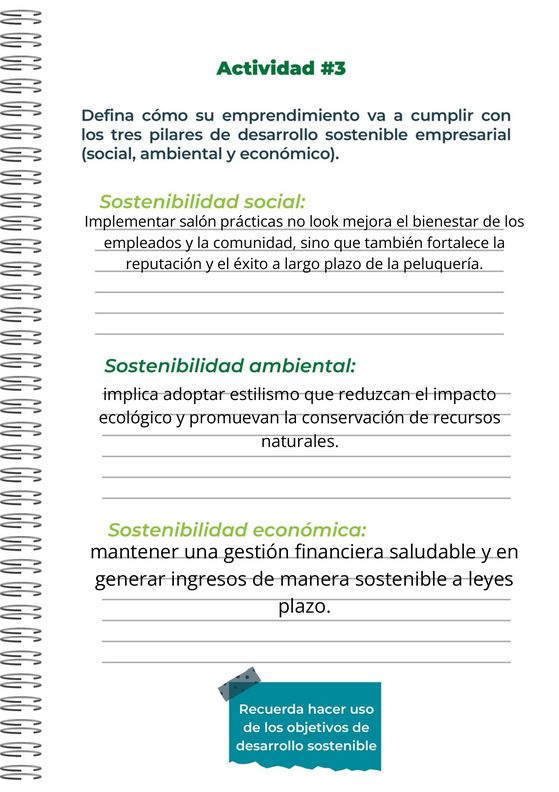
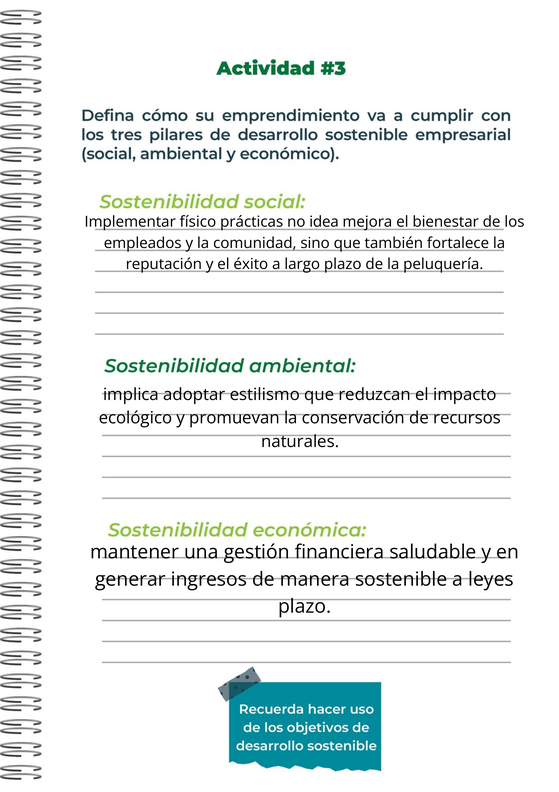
salón: salón -> físico (198, 222)
look: look -> idea (324, 222)
